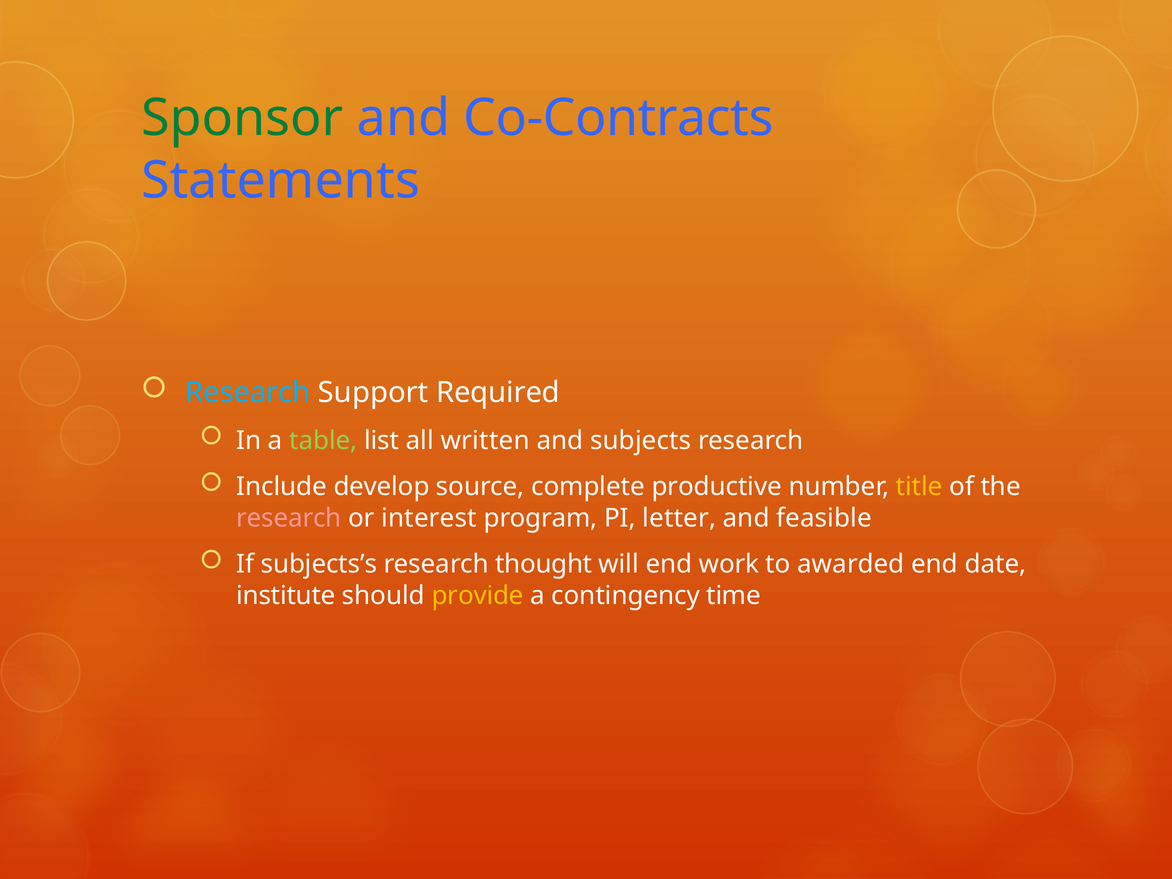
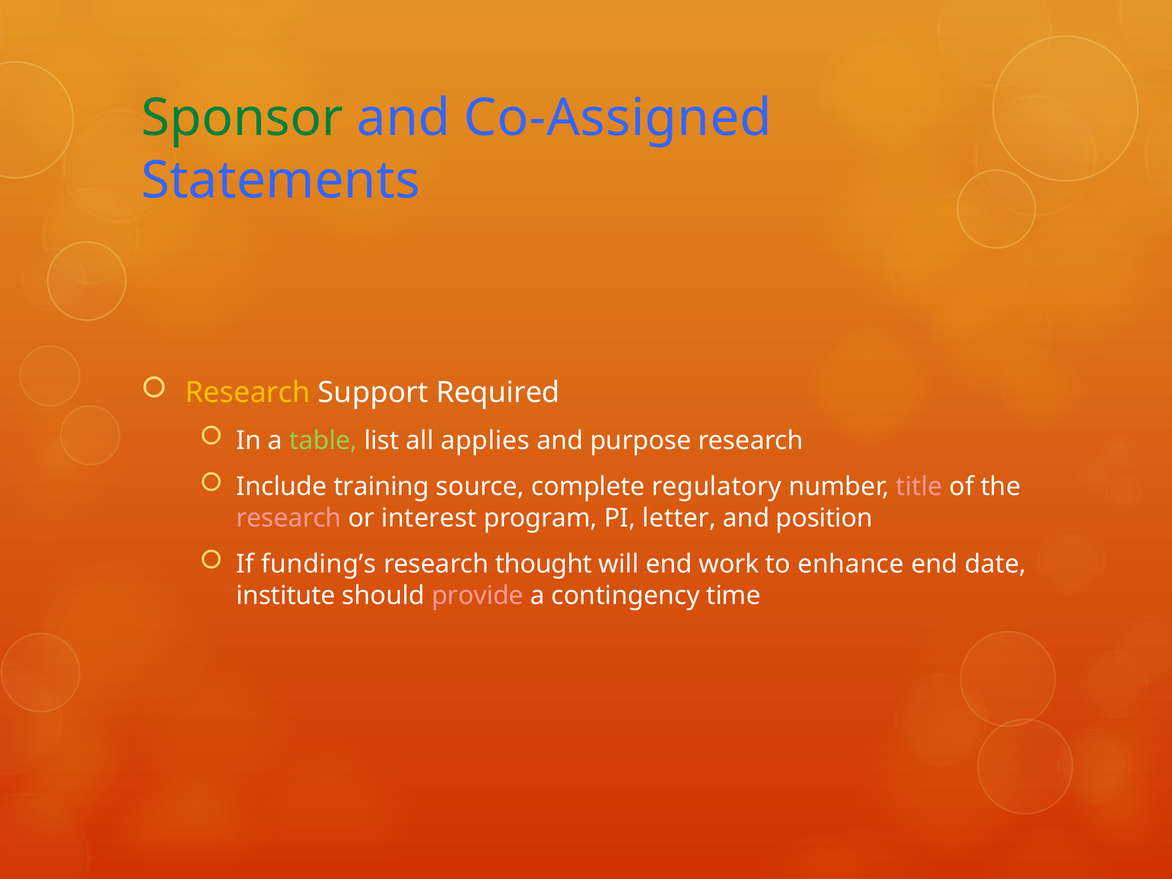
Co-Contracts: Co-Contracts -> Co-Assigned (618, 118)
Research colour: light blue -> yellow (248, 393)
written: written -> applies (485, 441)
subjects: subjects -> purpose (641, 441)
develop: develop -> training (382, 487)
productive: productive -> regulatory (717, 487)
title colour: yellow -> pink (919, 487)
feasible: feasible -> position (824, 518)
subjects’s: subjects’s -> funding’s (319, 564)
awarded: awarded -> enhance (851, 564)
provide colour: yellow -> pink (478, 596)
